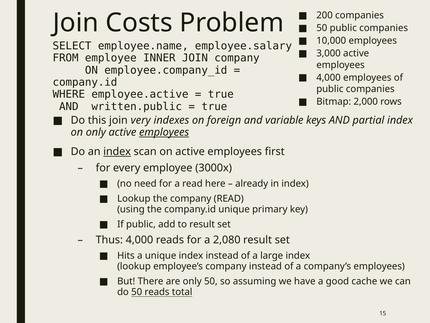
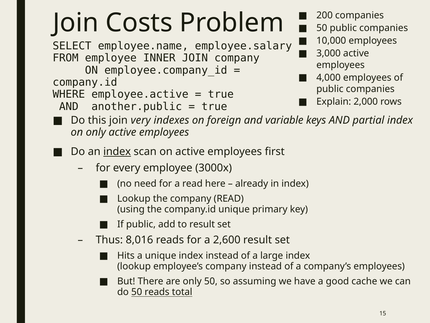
Bitmap: Bitmap -> Explain (334, 102)
written.public: written.public -> another.public (137, 106)
employees underline: present -> none (164, 132)
Thus 4,000: 4,000 -> 8,016 (139, 240)
2,080: 2,080 -> 2,600 (227, 240)
